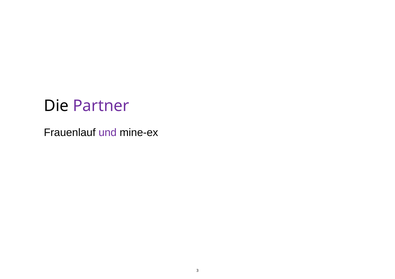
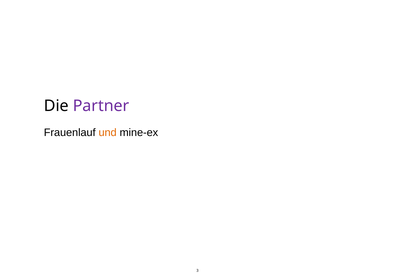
und colour: purple -> orange (108, 133)
